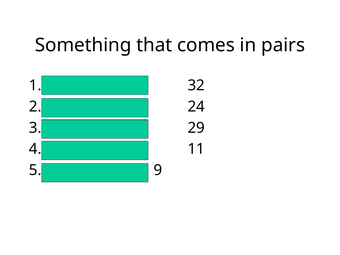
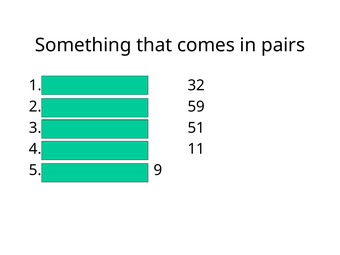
24: 24 -> 59 (196, 107)
29: 29 -> 51 (196, 128)
